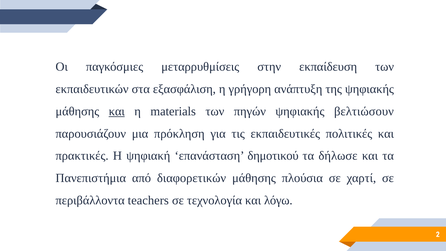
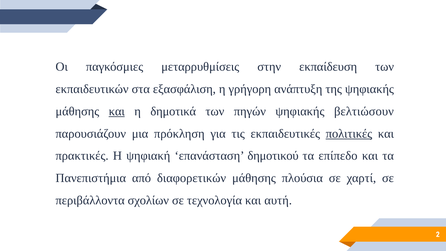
materials: materials -> δημοτικά (173, 111)
πολιτικές underline: none -> present (349, 134)
δήλωσε: δήλωσε -> επίπεδο (338, 156)
teachers: teachers -> σχολίων (148, 200)
λόγω: λόγω -> αυτή (278, 200)
